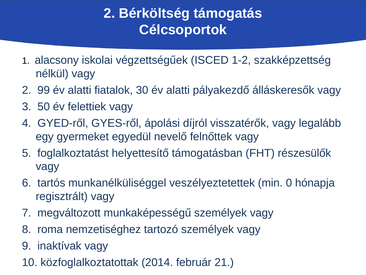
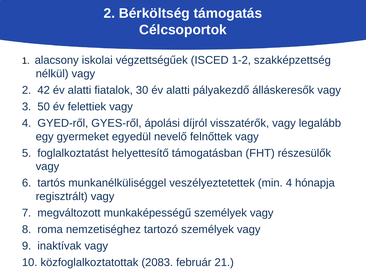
99: 99 -> 42 (44, 90)
min 0: 0 -> 4 (289, 183)
2014: 2014 -> 2083 (157, 262)
